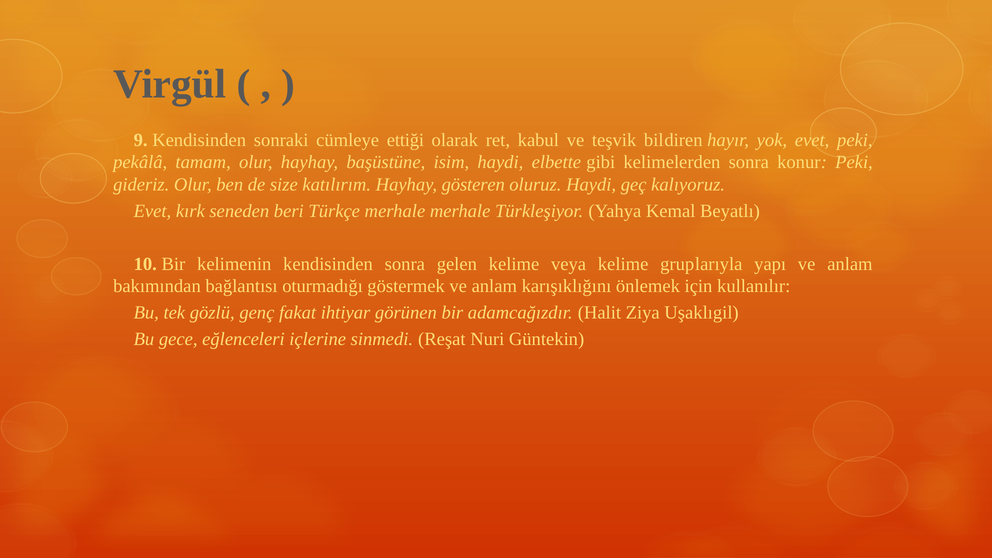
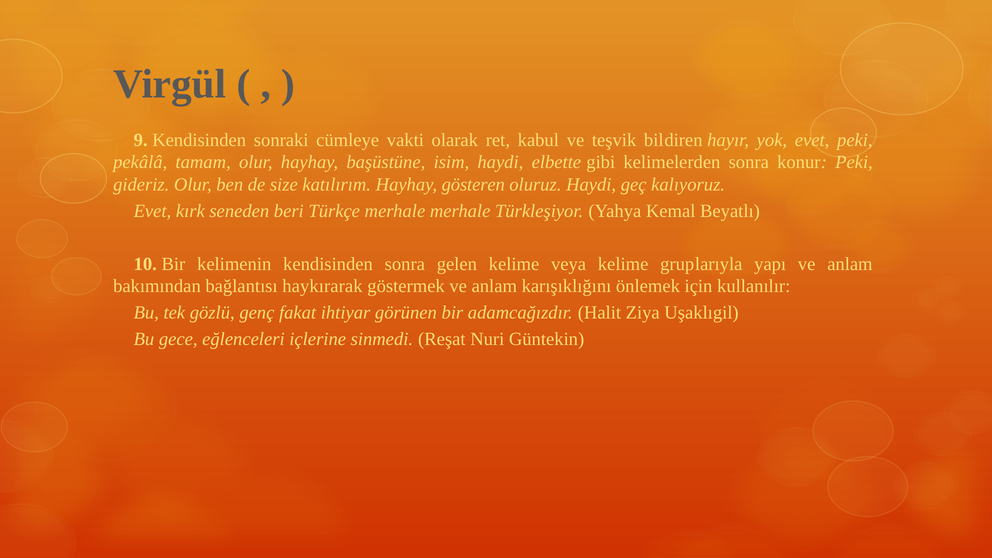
ettiği: ettiği -> vakti (405, 140)
oturmadığı: oturmadığı -> haykırarak (322, 286)
